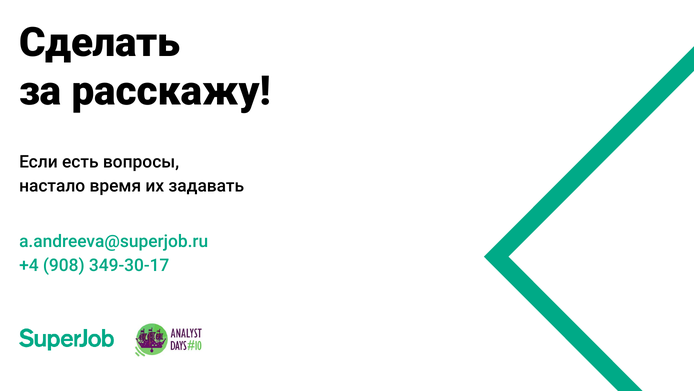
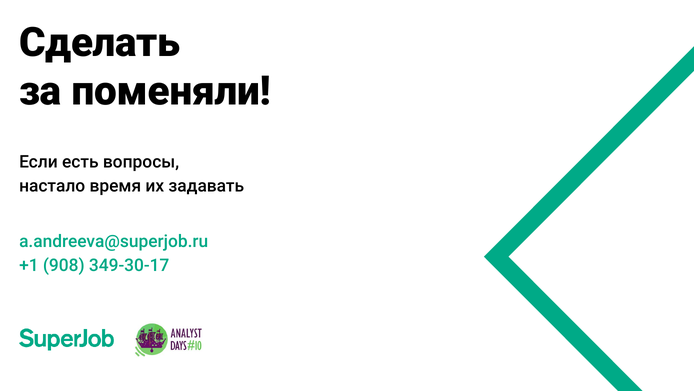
расскажу: расскажу -> поменяли (171, 91)
+4: +4 -> +1 (29, 265)
